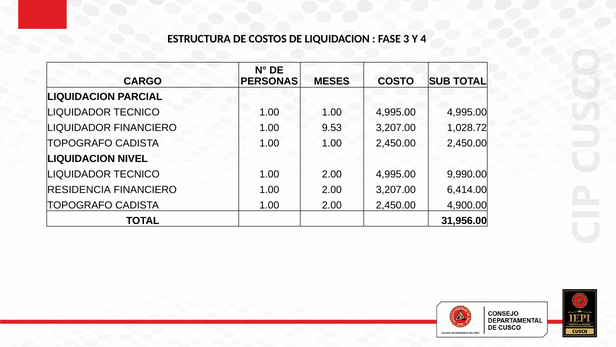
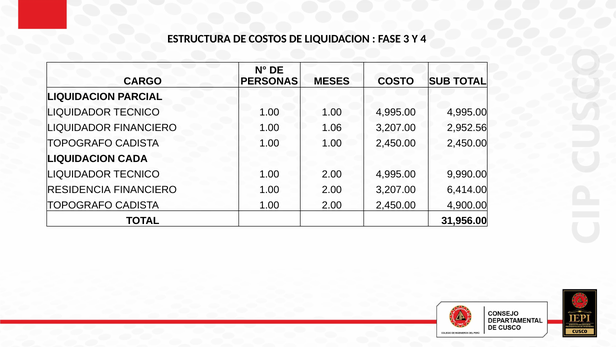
9.53: 9.53 -> 1.06 (332, 128)
1,028.72: 1,028.72 -> 2,952.56 (467, 128)
NIVEL: NIVEL -> CADA (133, 159)
